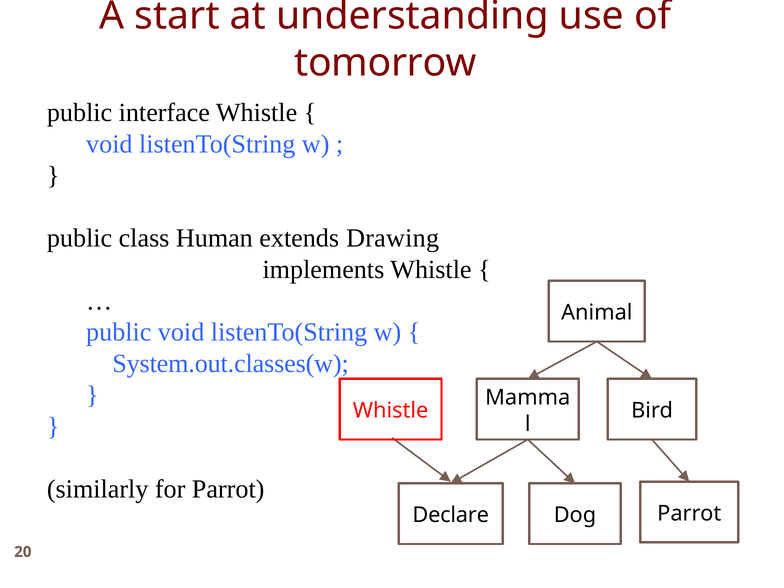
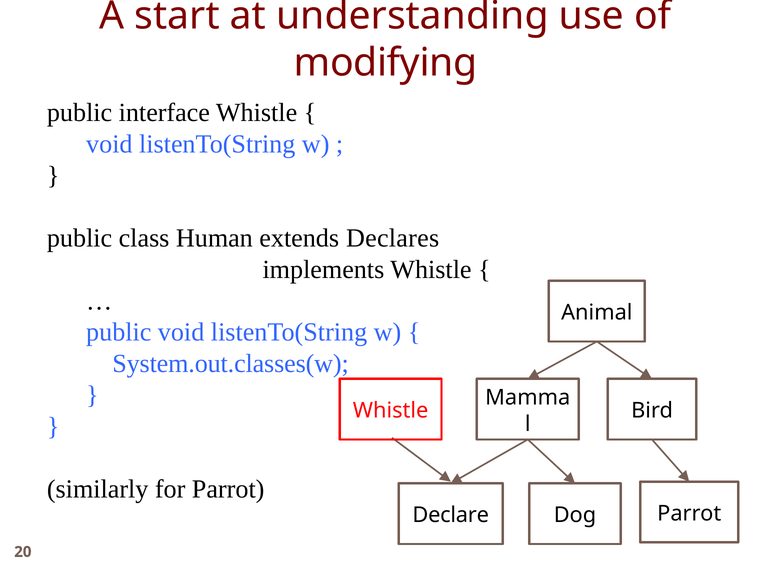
tomorrow: tomorrow -> modifying (386, 63)
Drawing: Drawing -> Declares (393, 238)
